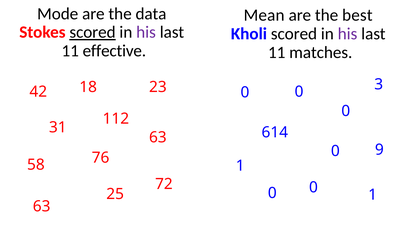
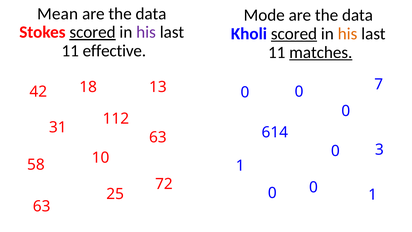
Mode: Mode -> Mean (58, 14)
Mean: Mean -> Mode (264, 15)
best: best -> data (357, 15)
scored underline: none -> present (294, 34)
his colour: purple -> orange (348, 34)
matches underline: none -> present (321, 52)
23: 23 -> 13 (158, 87)
3: 3 -> 7 (379, 84)
9: 9 -> 3 (379, 150)
76: 76 -> 10 (101, 158)
